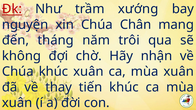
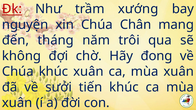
nhận: nhận -> đong (157, 56)
thay: thay -> sưởi (59, 87)
